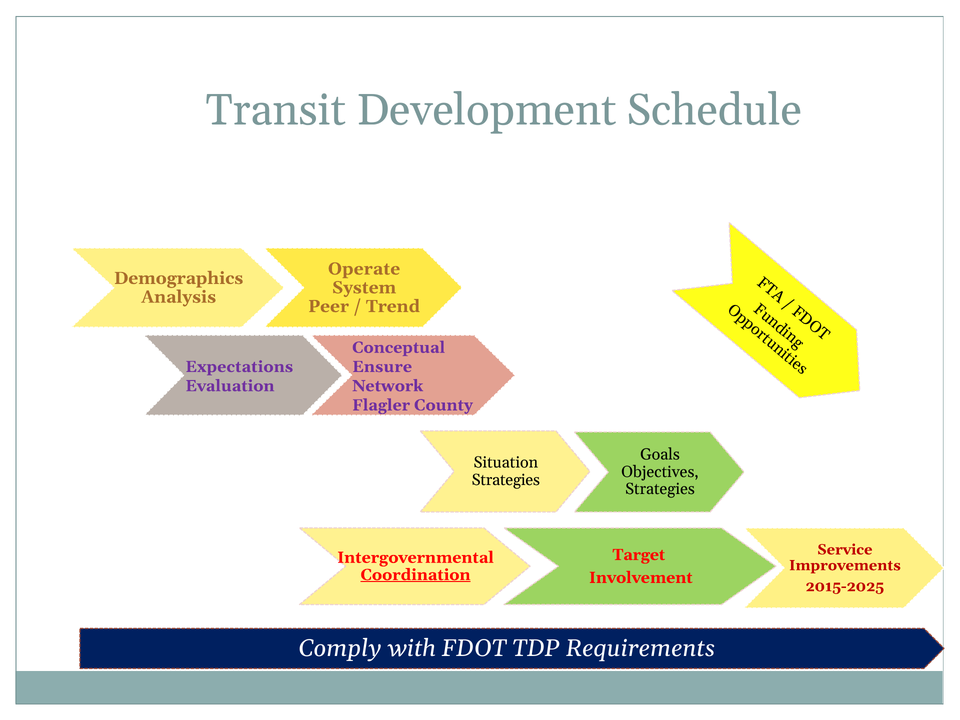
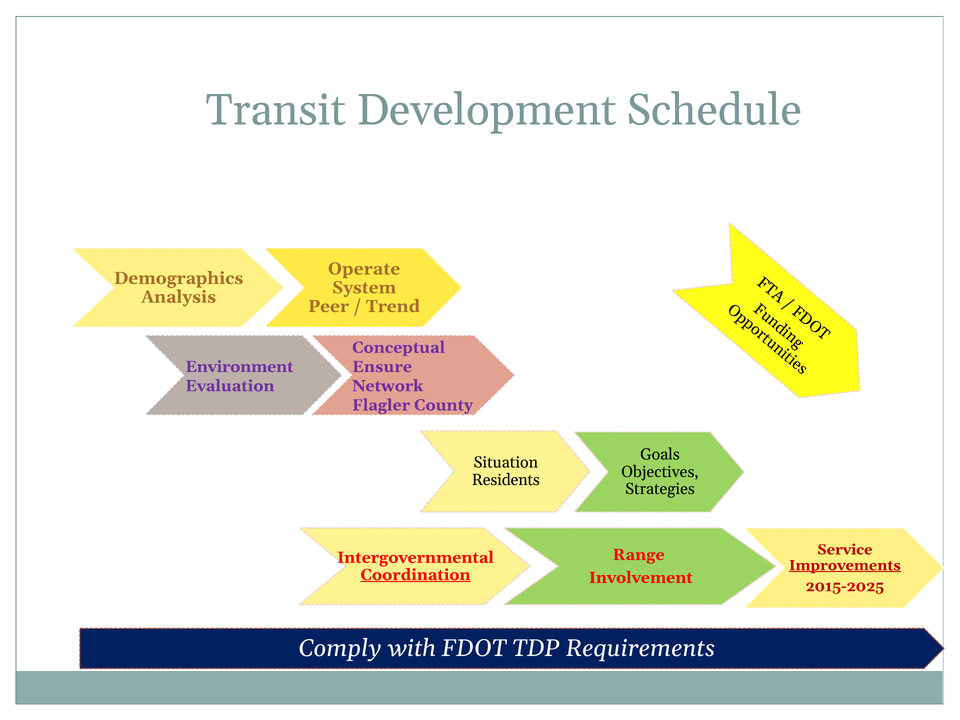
Expectations: Expectations -> Environment (239, 367)
Strategies: Strategies -> Residents (506, 480)
Target: Target -> Range (639, 555)
Improvements underline: none -> present (845, 565)
